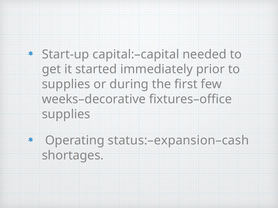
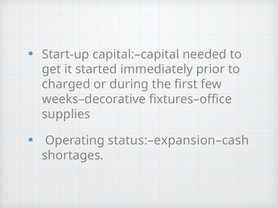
supplies: supplies -> charged (66, 84)
